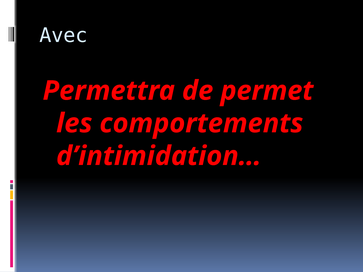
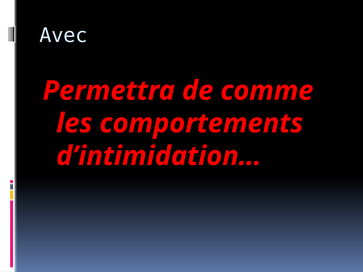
permet: permet -> comme (267, 91)
